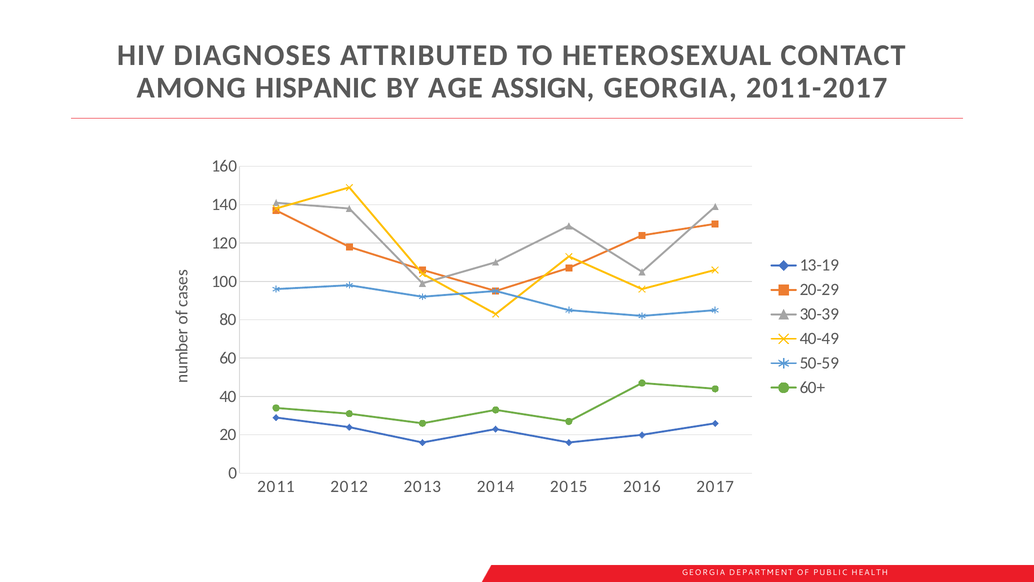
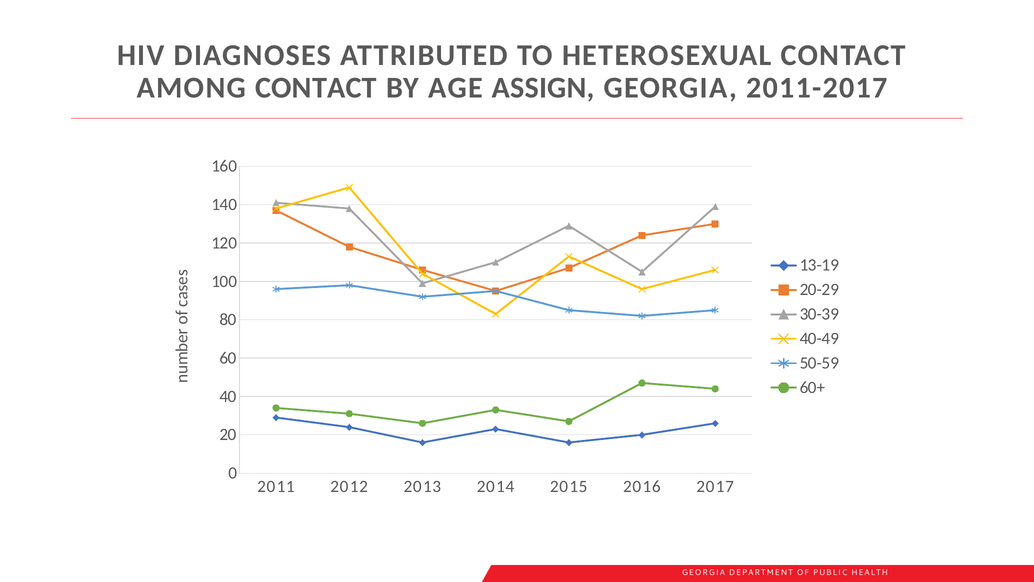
AMONG HISPANIC: HISPANIC -> CONTACT (316, 88)
